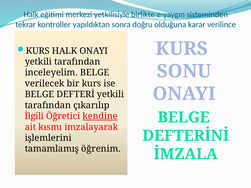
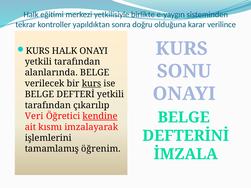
inceleyelim: inceleyelim -> alanlarında (51, 73)
kurs underline: none -> present (92, 84)
İlgili: İlgili -> Veri (34, 116)
